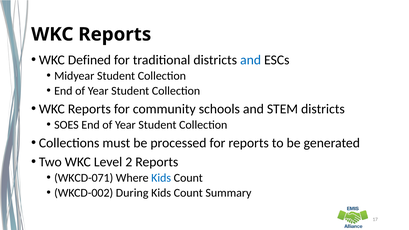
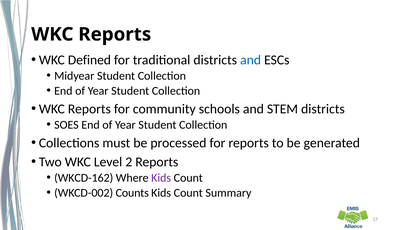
WKCD-071: WKCD-071 -> WKCD-162 (84, 178)
Kids colour: blue -> purple (161, 178)
During: During -> Counts (132, 193)
